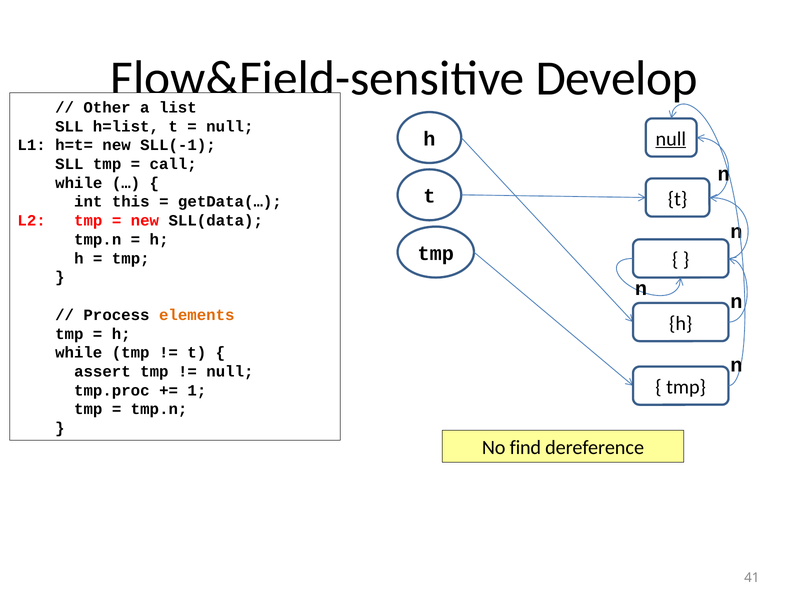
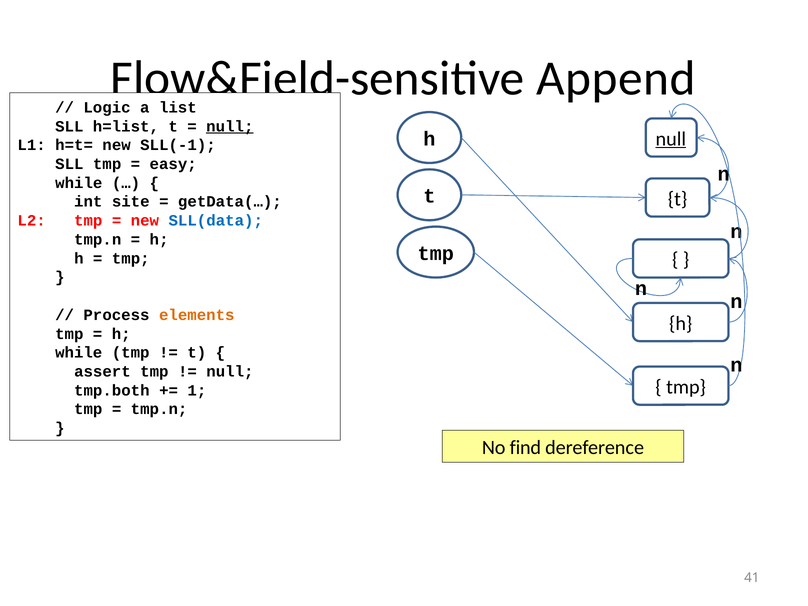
Develop: Develop -> Append (616, 78)
Other: Other -> Logic (107, 107)
null underline: none -> present (230, 126)
call: call -> easy (173, 164)
this: this -> site (131, 202)
SLL(data colour: black -> blue (216, 221)
tmp.proc: tmp.proc -> tmp.both (112, 390)
